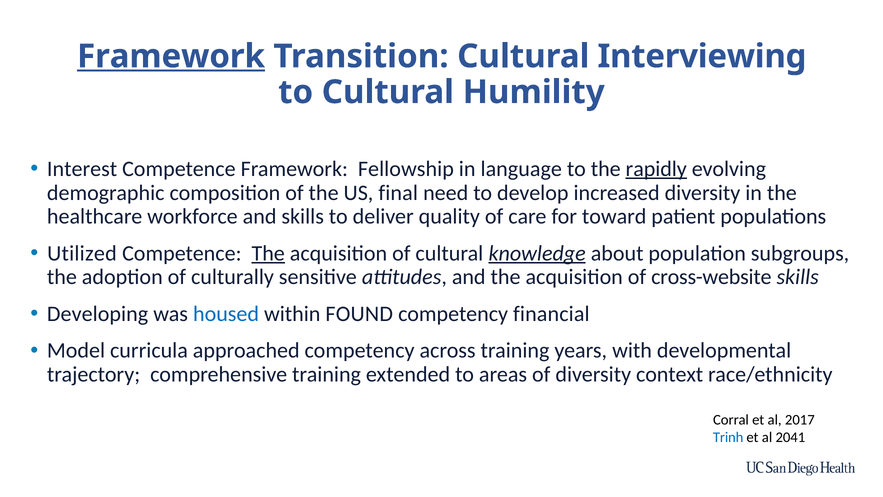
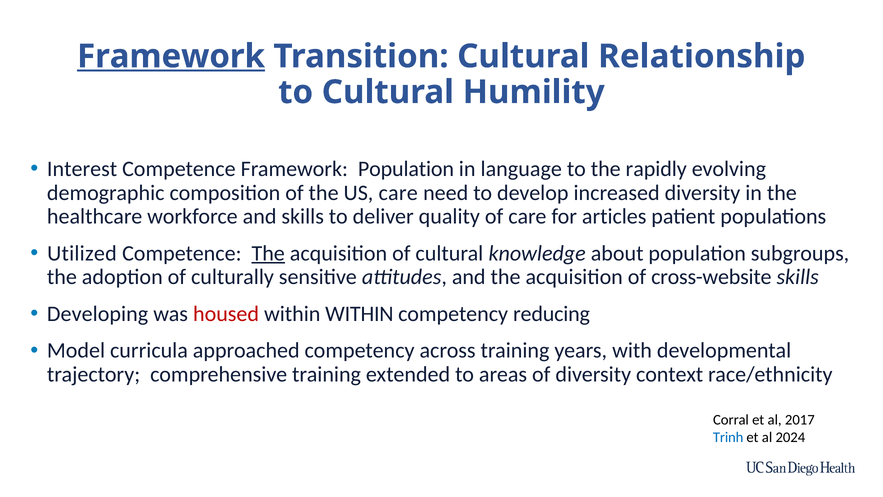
Interviewing: Interviewing -> Relationship (702, 56)
Framework Fellowship: Fellowship -> Population (406, 169)
rapidly underline: present -> none (656, 169)
US final: final -> care (398, 193)
toward: toward -> articles (614, 216)
knowledge underline: present -> none (537, 253)
housed colour: blue -> red (226, 314)
within FOUND: FOUND -> WITHIN (359, 314)
financial: financial -> reducing (552, 314)
2041: 2041 -> 2024 (790, 437)
